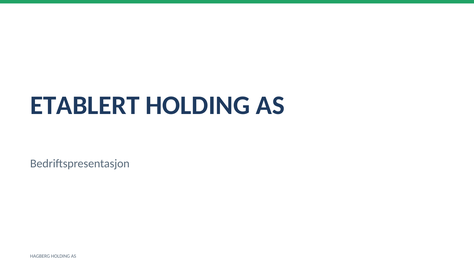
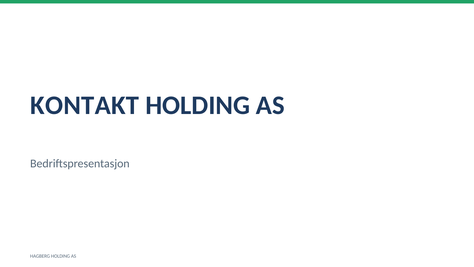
ETABLERT: ETABLERT -> KONTAKT (85, 105)
